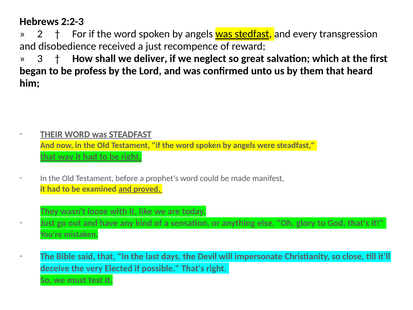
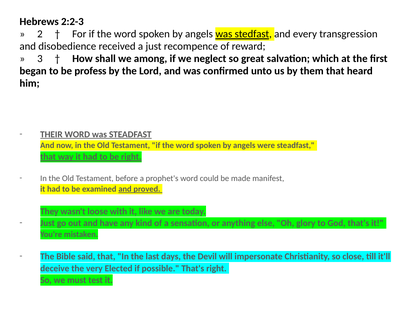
deliver: deliver -> among (151, 59)
